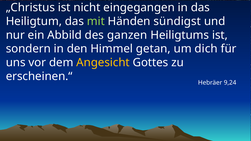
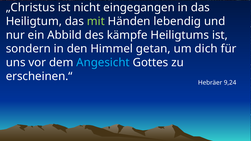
sündigst: sündigst -> lebendig (177, 21)
ganzen: ganzen -> kämpfe (127, 35)
Angesicht colour: yellow -> light blue (103, 63)
